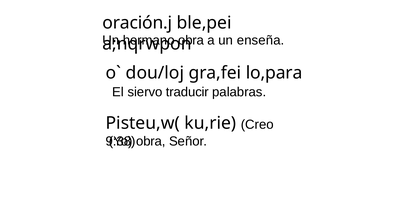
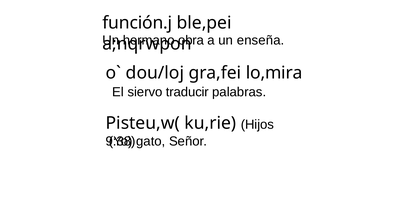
oración.j: oración.j -> función.j (137, 23)
lo,para: lo,para -> lo,mira (274, 73)
Creo: Creo -> Hijos (257, 124)
obra: obra -> gato (151, 141)
